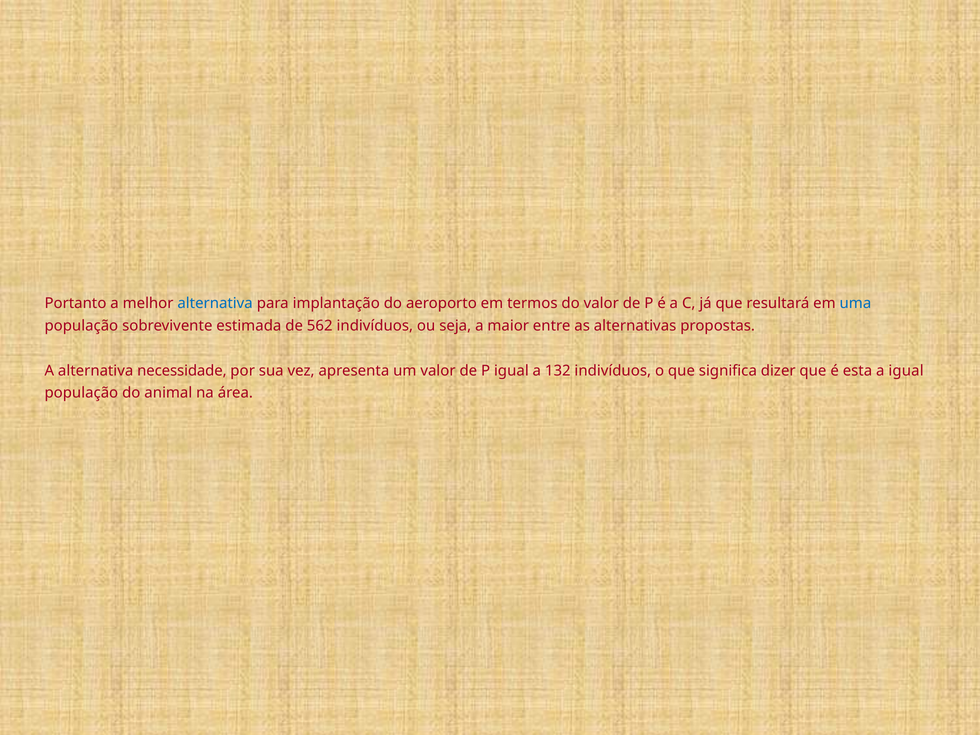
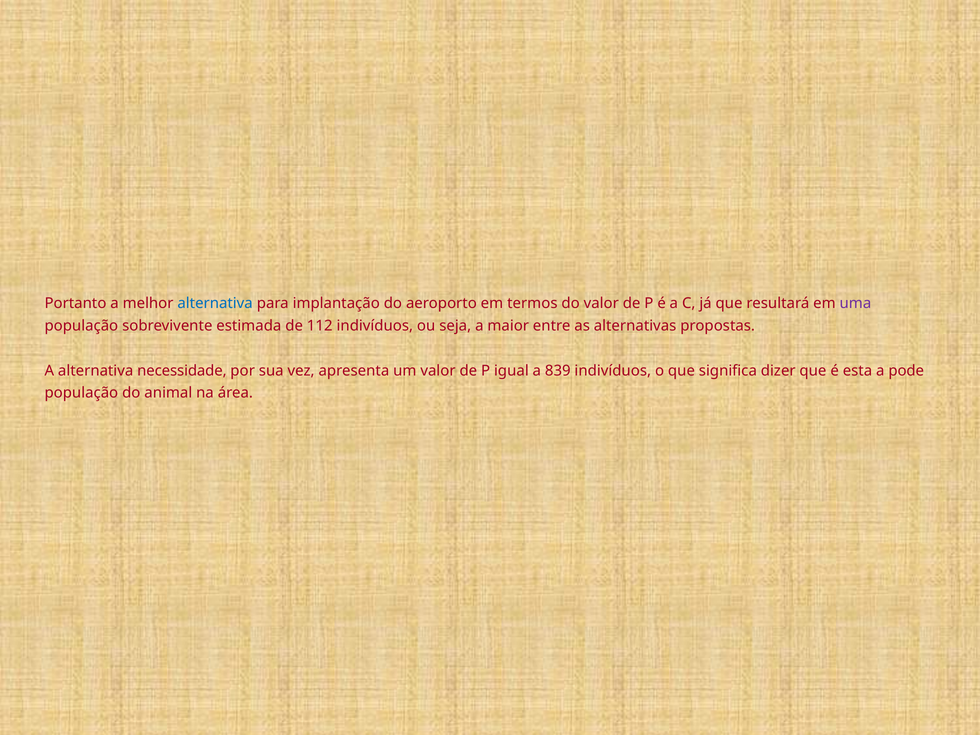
uma colour: blue -> purple (855, 303)
562: 562 -> 112 (320, 326)
132: 132 -> 839 (558, 371)
a igual: igual -> pode (906, 371)
